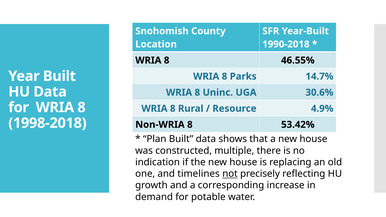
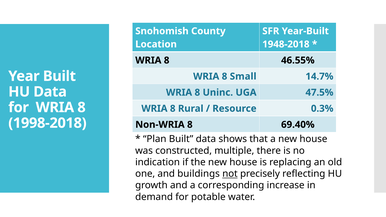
1990-2018: 1990-2018 -> 1948-2018 (286, 44)
Parks: Parks -> Small (243, 76)
30.6%: 30.6% -> 47.5% (319, 93)
4.9%: 4.9% -> 0.3% (322, 109)
53.42%: 53.42% -> 69.40% (298, 125)
timelines: timelines -> buildings (199, 174)
